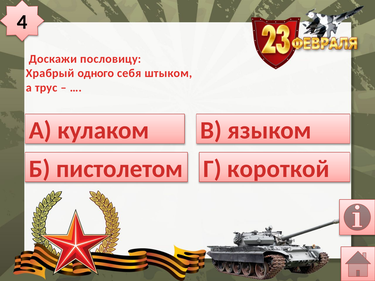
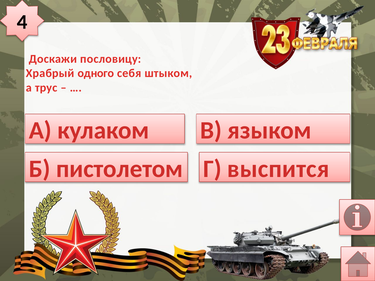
короткой: короткой -> выспится (278, 169)
